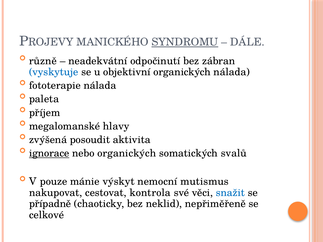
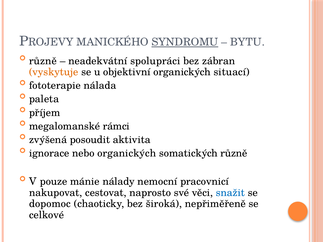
DÁLE: DÁLE -> BYTU (247, 42)
odpočinutí: odpočinutí -> spolupráci (155, 61)
vyskytuje colour: blue -> orange (54, 72)
organických nálada: nálada -> situací (232, 72)
hlavy: hlavy -> rámci (116, 126)
ignorace underline: present -> none (49, 153)
somatických svalů: svalů -> různě (234, 153)
výskyt: výskyt -> nálady (119, 182)
mutismus: mutismus -> pracovnicí (205, 182)
kontrola: kontrola -> naprosto (150, 193)
případně: případně -> dopomoc (50, 204)
neklid: neklid -> široká (164, 204)
